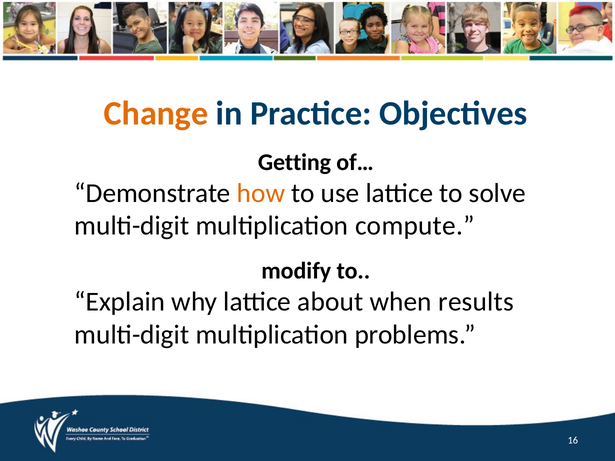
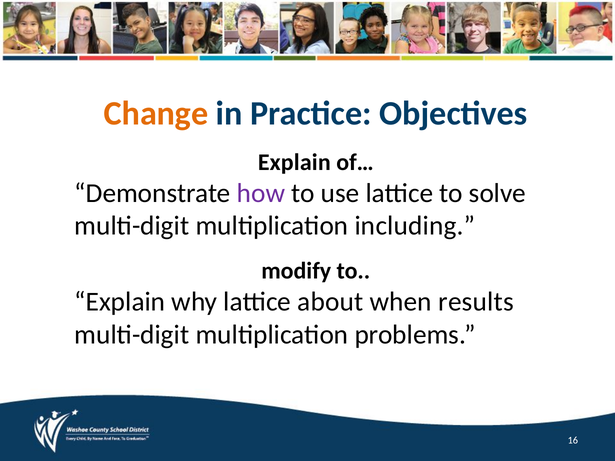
Getting: Getting -> Explain (294, 162)
how colour: orange -> purple (261, 193)
compute: compute -> including (415, 226)
